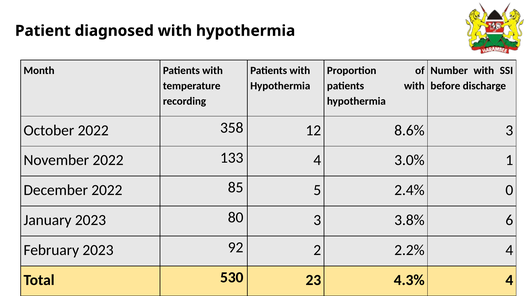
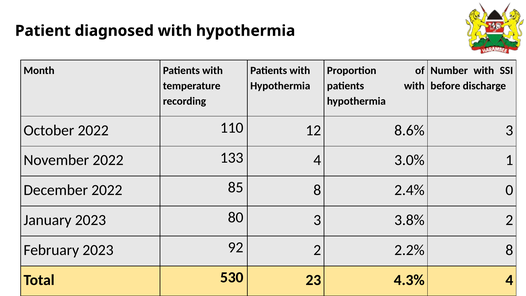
358: 358 -> 110 (232, 128)
85 5: 5 -> 8 (317, 190)
3.8% 6: 6 -> 2 (509, 220)
2.2% 4: 4 -> 8 (509, 250)
